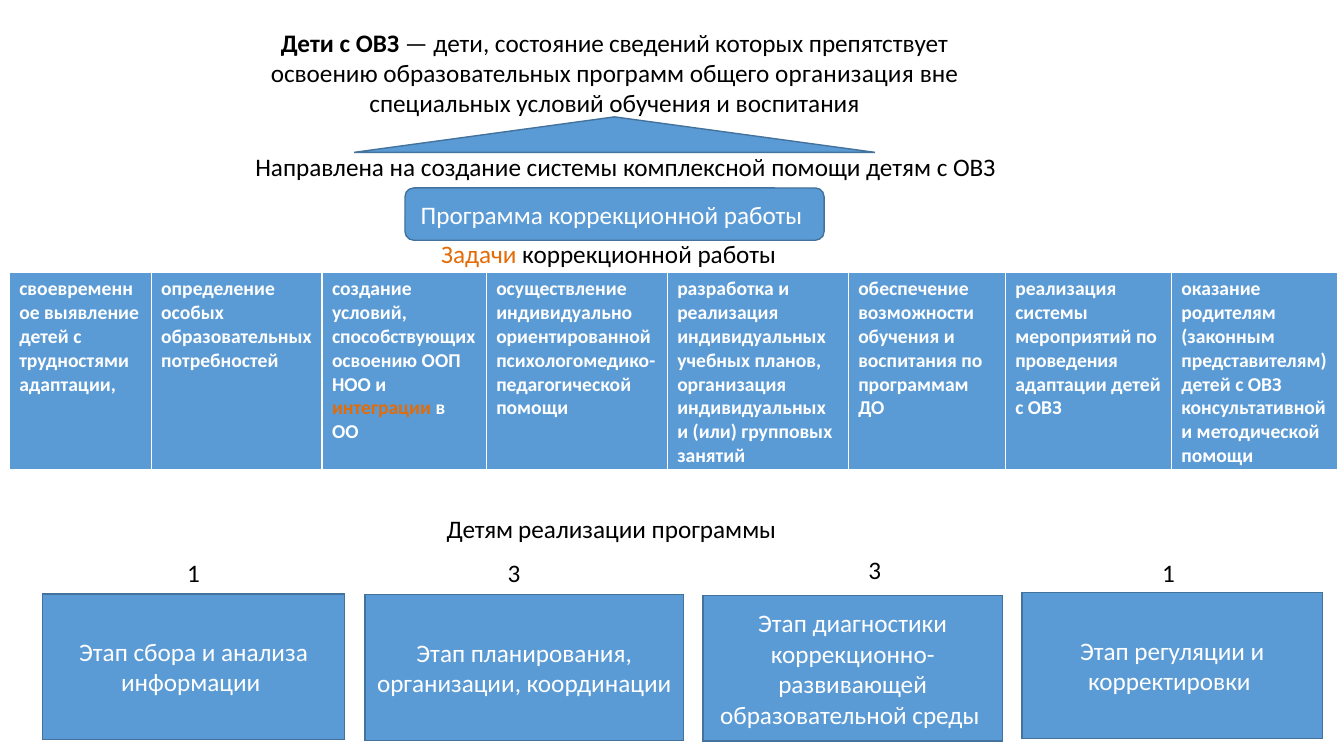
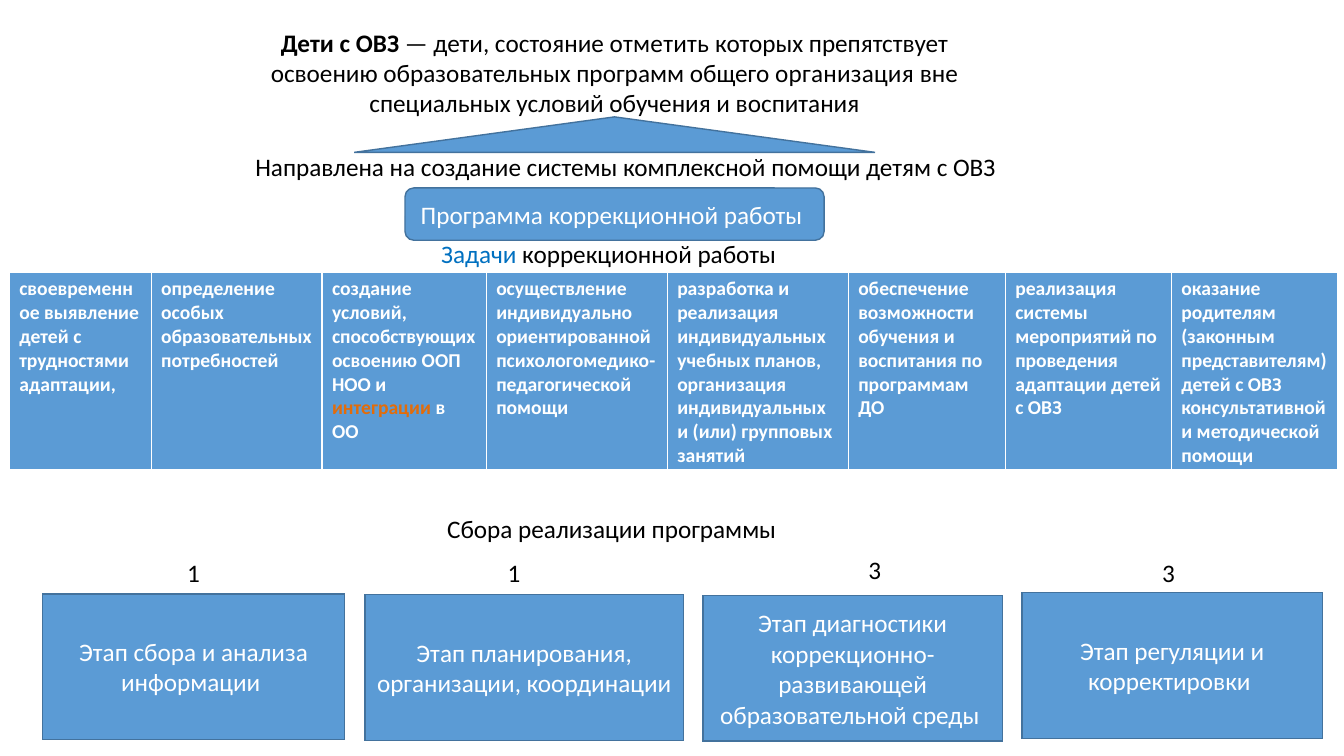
сведений: сведений -> отметить (659, 44)
Задачи colour: orange -> blue (479, 255)
Детям: Детям -> Сбора (480, 530)
1 3: 3 -> 1 (514, 574)
3 1: 1 -> 3 (1168, 574)
